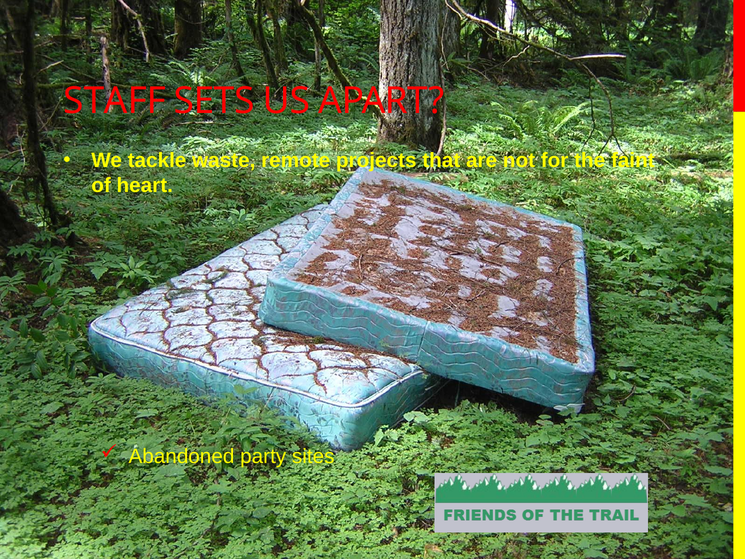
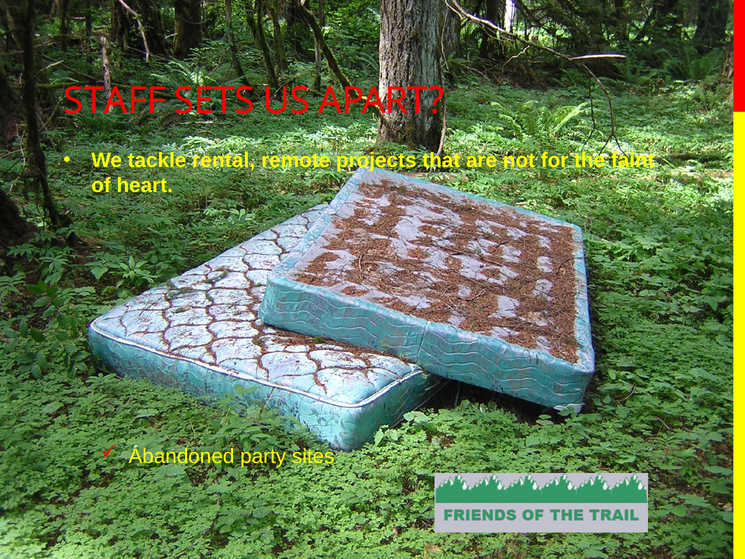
waste: waste -> rental (224, 160)
